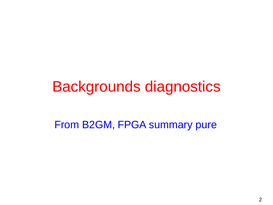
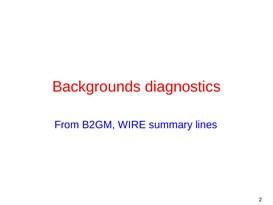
FPGA: FPGA -> WIRE (132, 125)
pure: pure -> lines (206, 125)
